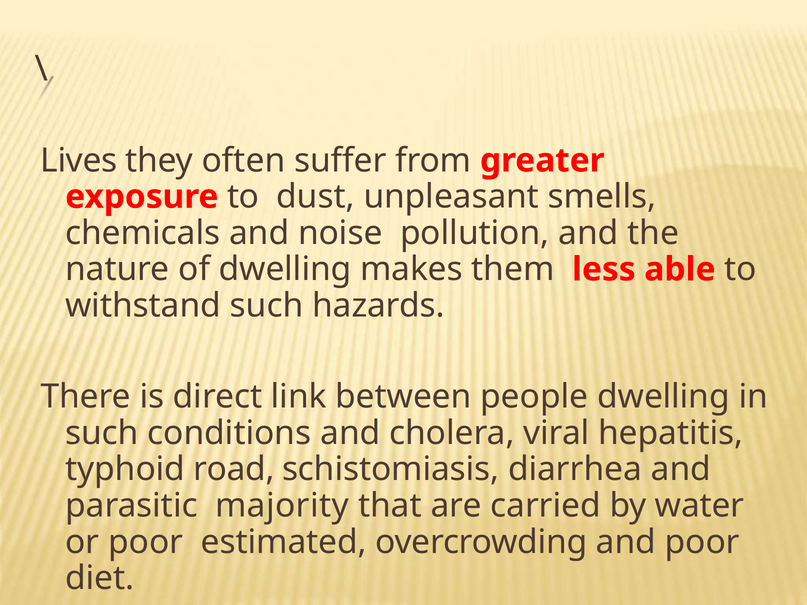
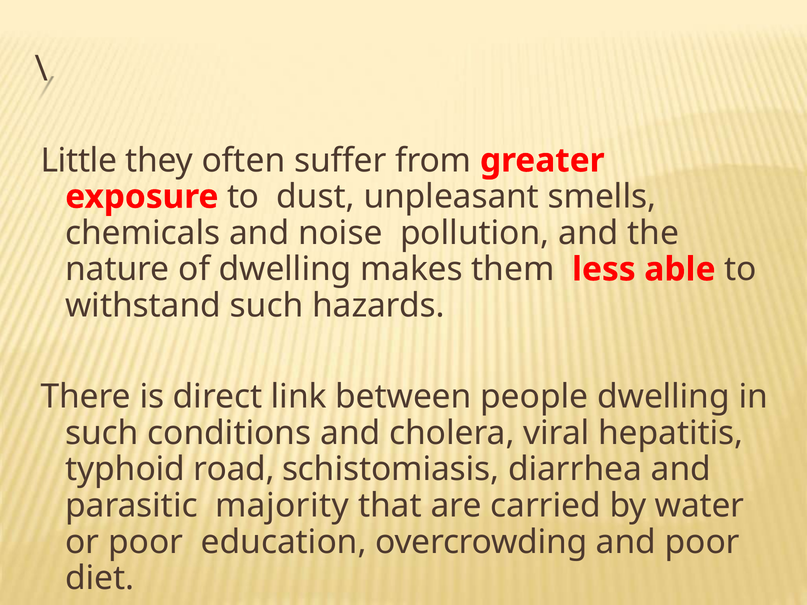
Lives: Lives -> Little (79, 161)
estimated: estimated -> education (284, 542)
